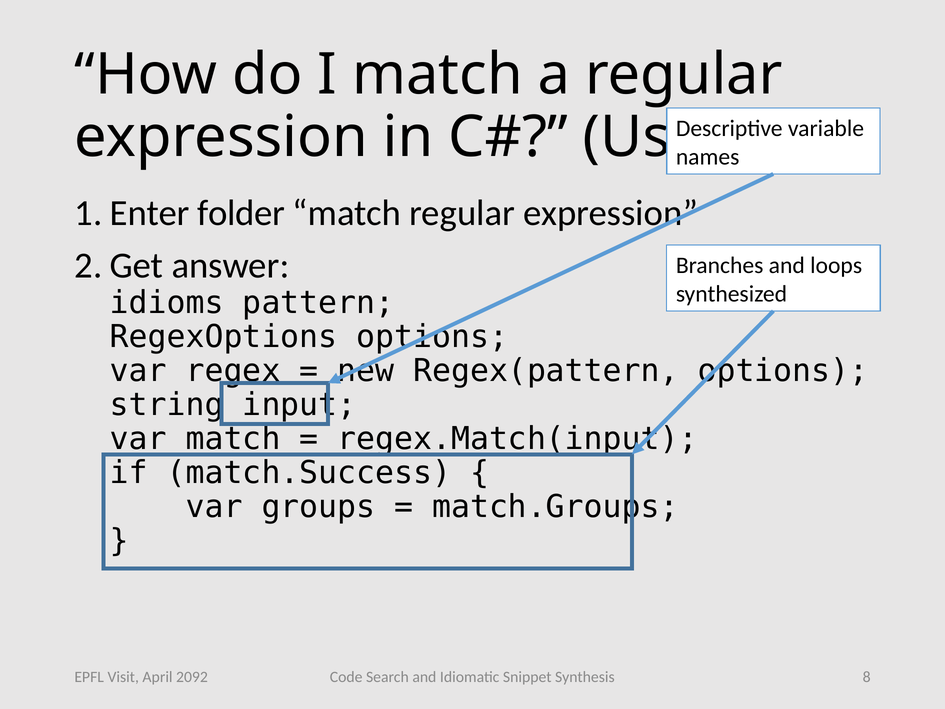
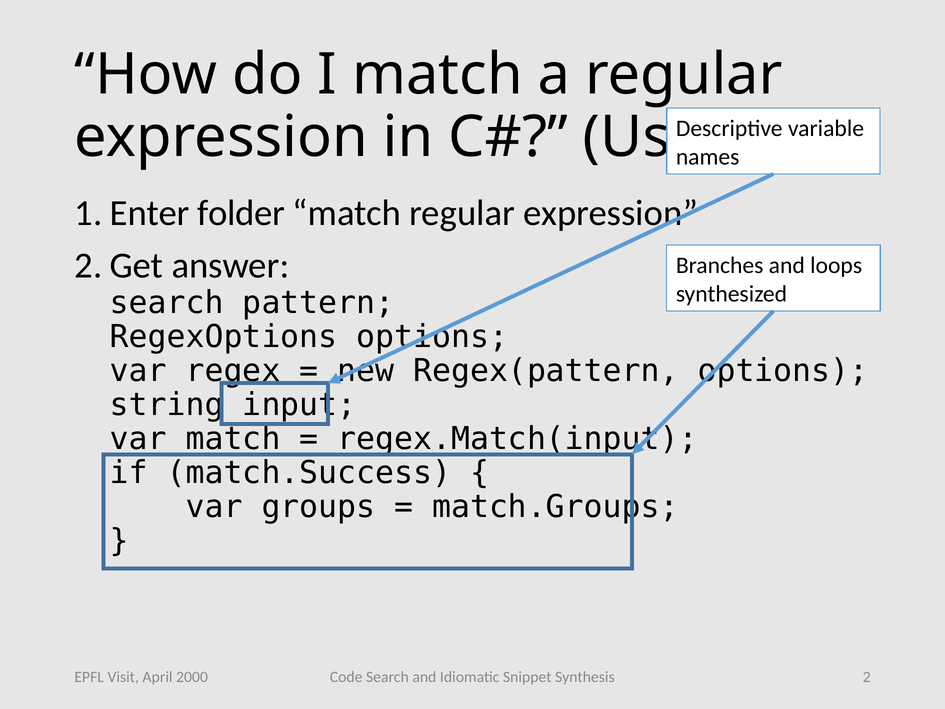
idioms: idioms -> search (167, 303)
8: 8 -> 2 (867, 677)
2092: 2092 -> 2000 (192, 677)
